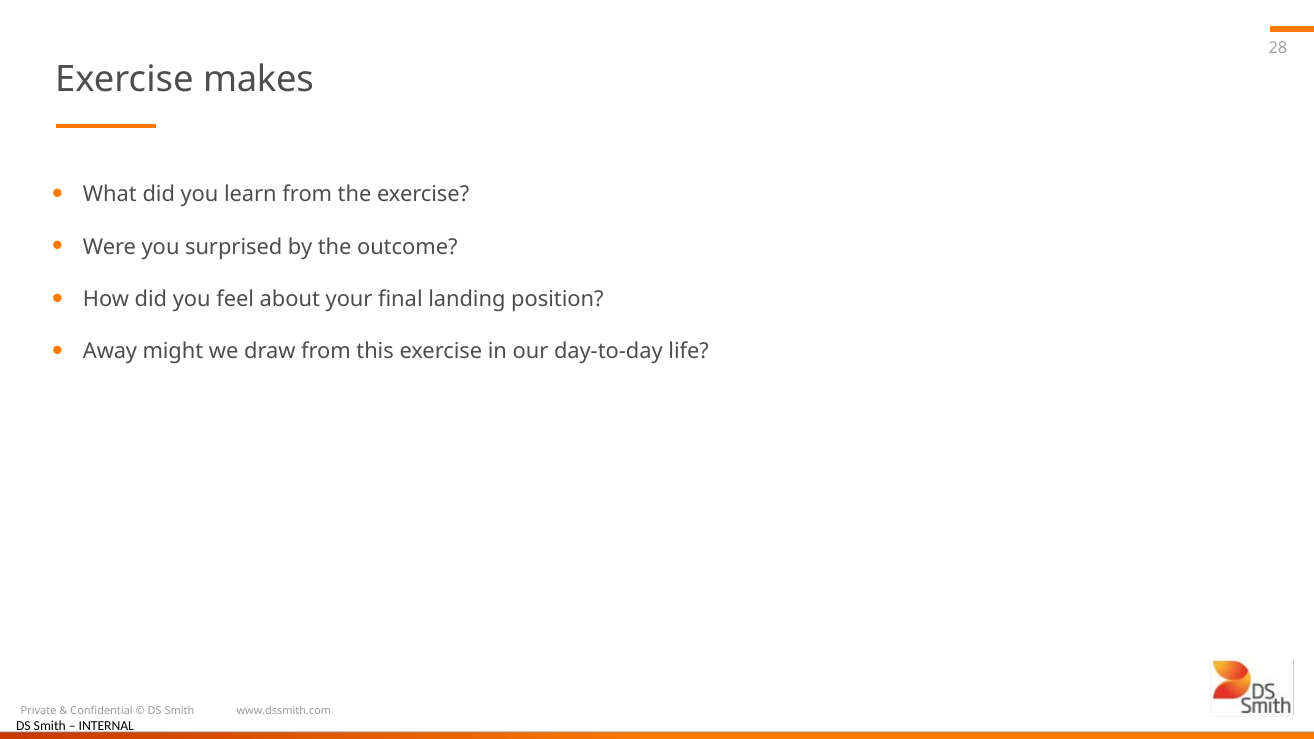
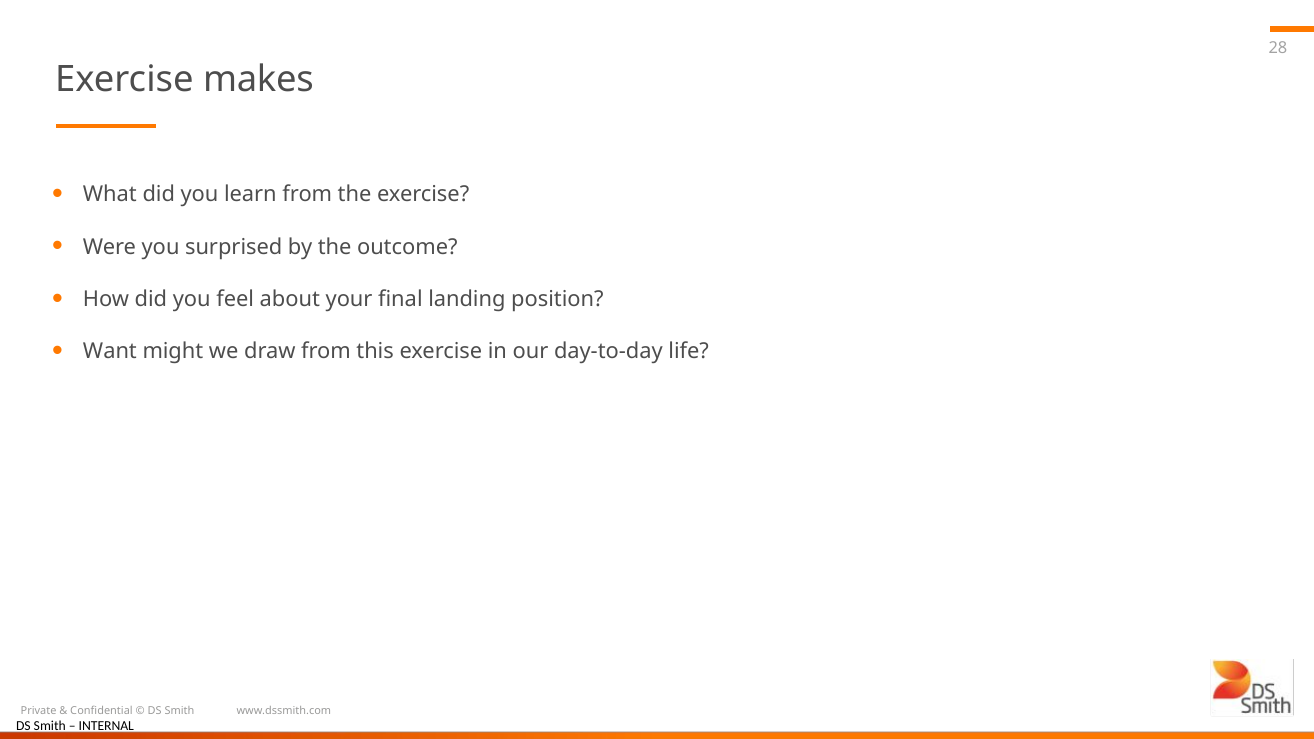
Away: Away -> Want (110, 351)
